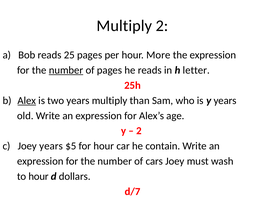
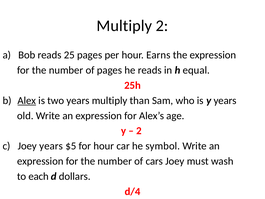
More: More -> Earns (158, 55)
number underline: present -> none (66, 70)
letter: letter -> equal (196, 70)
contain: contain -> symbol (163, 146)
to hour: hour -> each (39, 176)
d/7: d/7 -> d/4 (132, 191)
